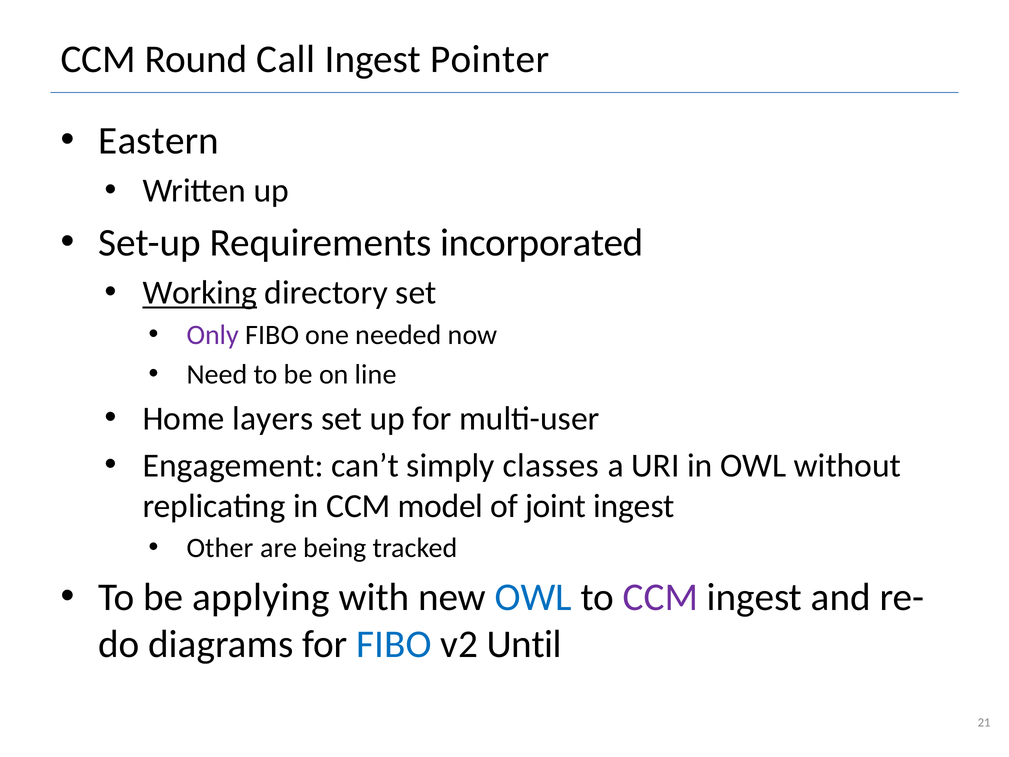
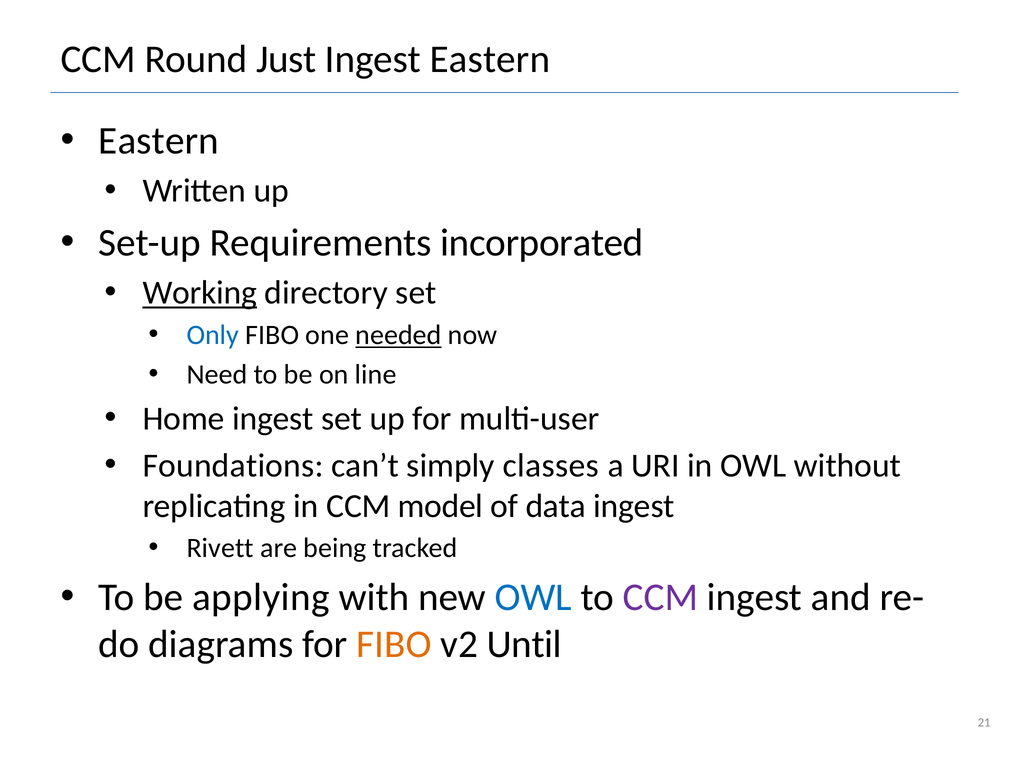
Call: Call -> Just (286, 59)
Ingest Pointer: Pointer -> Eastern (490, 59)
Only colour: purple -> blue (213, 335)
needed underline: none -> present (398, 335)
Home layers: layers -> ingest (273, 418)
Engagement: Engagement -> Foundations (233, 465)
joint: joint -> data (556, 506)
Other: Other -> Rivett (220, 548)
FIBO colour: blue -> orange (394, 644)
